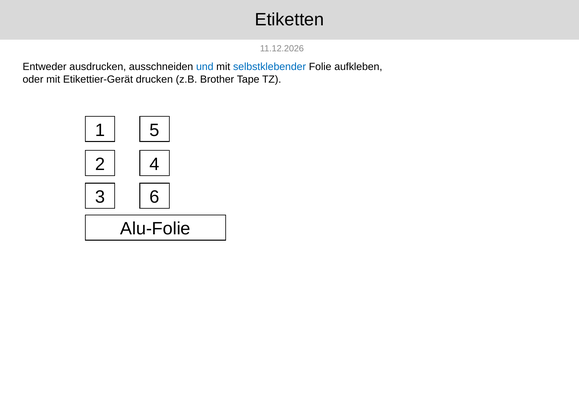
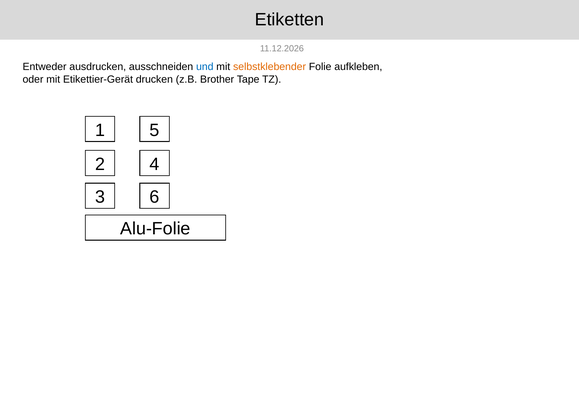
selbstklebender colour: blue -> orange (270, 67)
